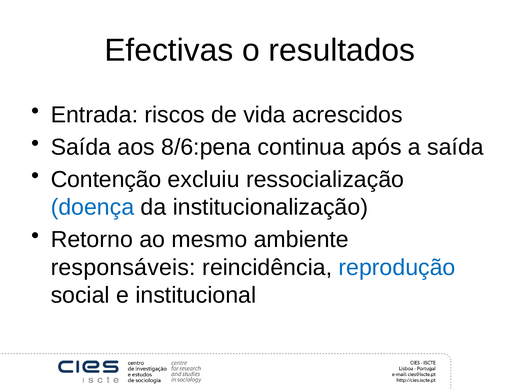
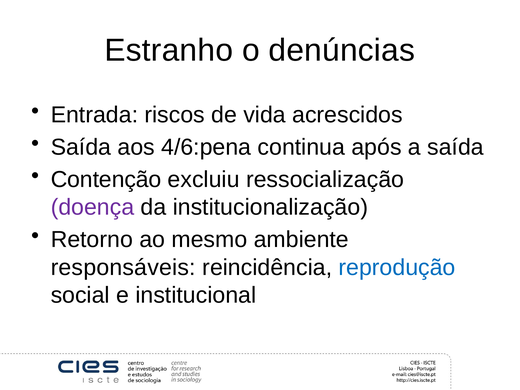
Efectivas: Efectivas -> Estranho (169, 50)
resultados: resultados -> denúncias (342, 50)
8/6:pena: 8/6:pena -> 4/6:pena (206, 147)
doença colour: blue -> purple (92, 207)
